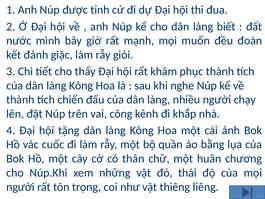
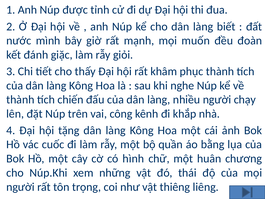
thân: thân -> hình (133, 158)
